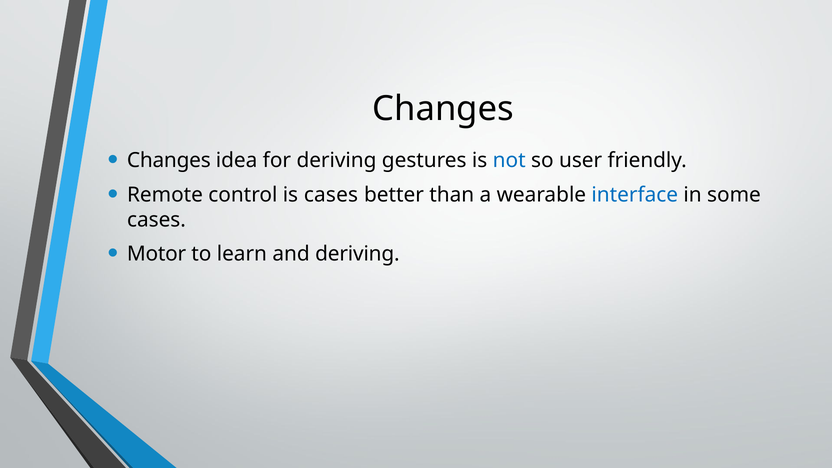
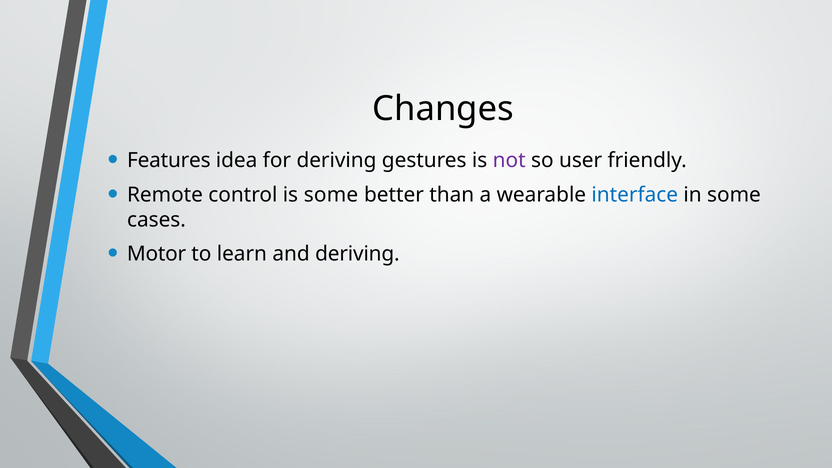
Changes: Changes -> Features (169, 160)
not colour: blue -> purple (509, 160)
is cases: cases -> some (331, 195)
